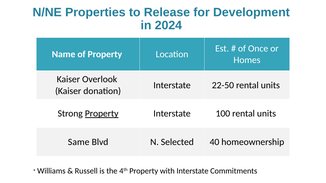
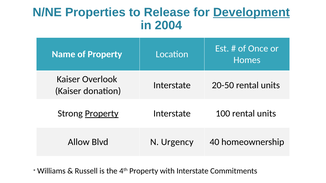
Development underline: none -> present (251, 12)
2024: 2024 -> 2004 (168, 25)
22-50: 22-50 -> 20-50 (223, 85)
Same: Same -> Allow (79, 142)
Selected: Selected -> Urgency (177, 142)
